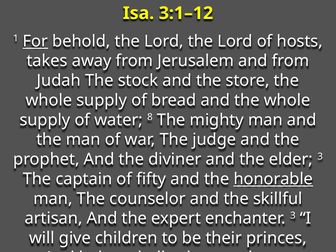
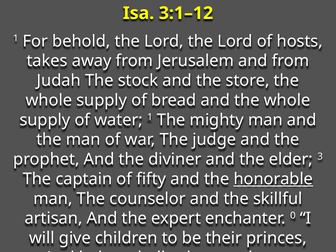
For underline: present -> none (35, 41)
water 8: 8 -> 1 (150, 117)
enchanter 3: 3 -> 0 (293, 216)
